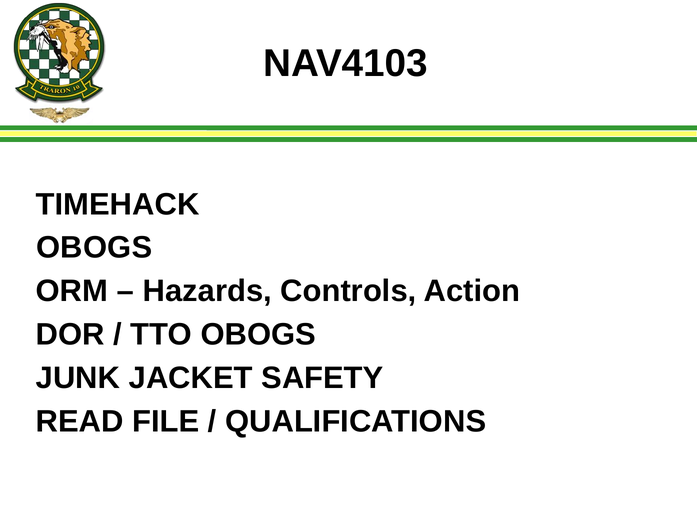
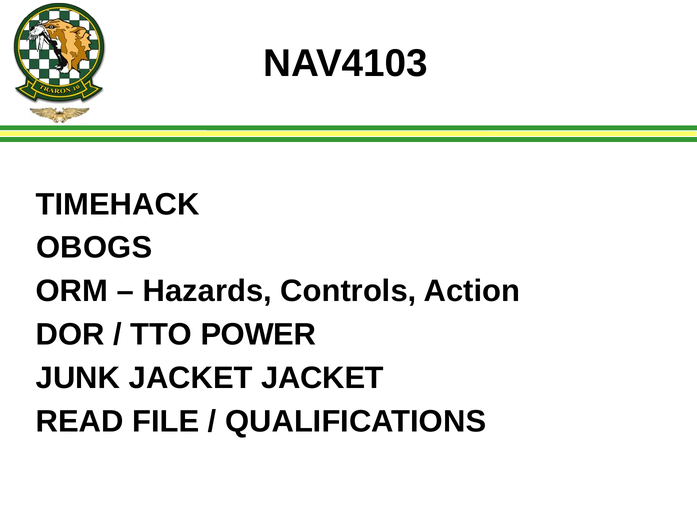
TTO OBOGS: OBOGS -> POWER (258, 334)
JACKET SAFETY: SAFETY -> JACKET (323, 378)
